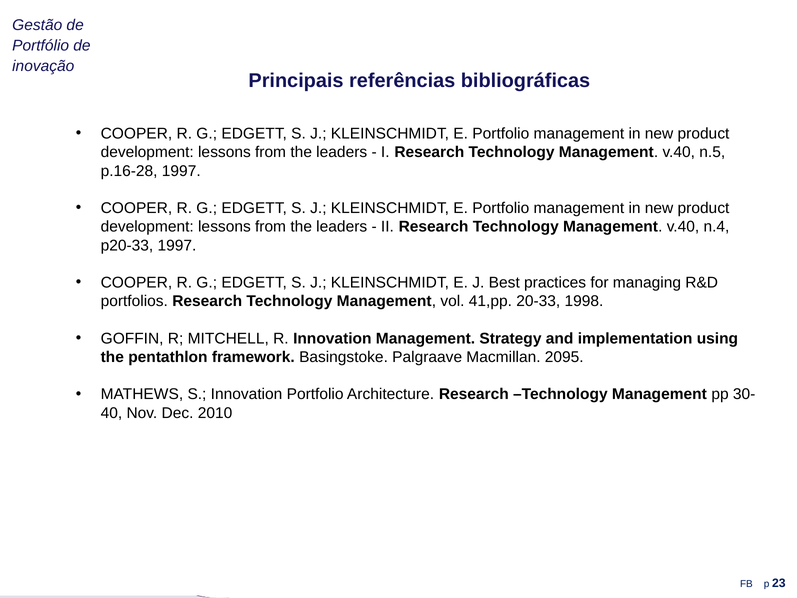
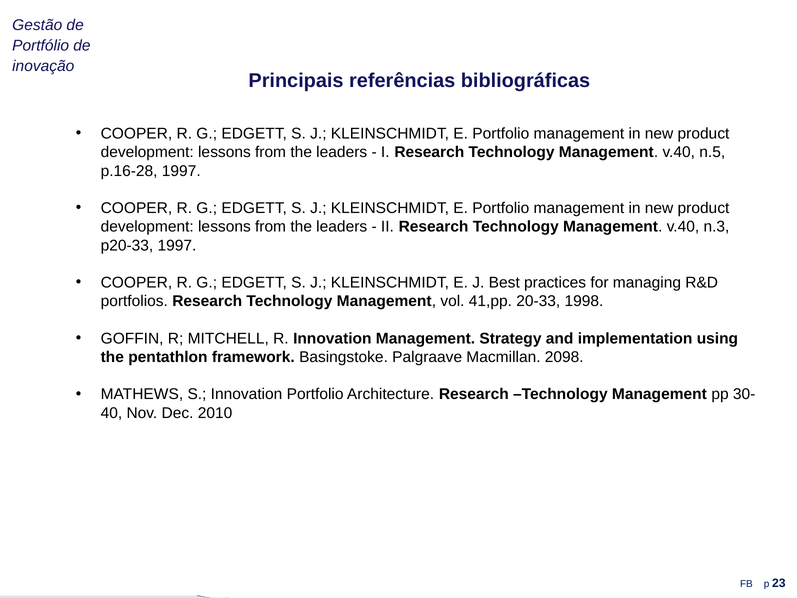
n.4: n.4 -> n.3 (716, 227)
2095: 2095 -> 2098 (564, 357)
